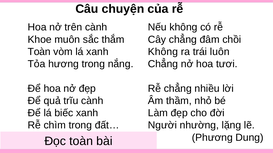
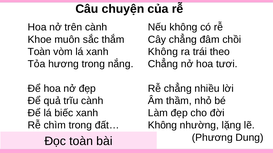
trái luôn: luôn -> theo (220, 52)
Người: Người -> Không (162, 126)
